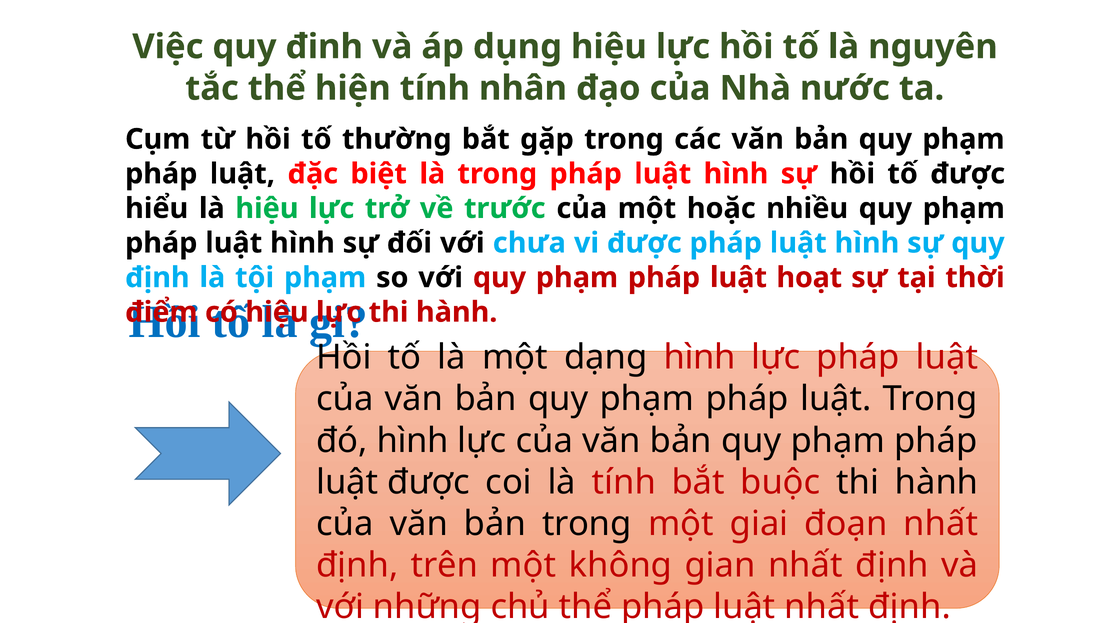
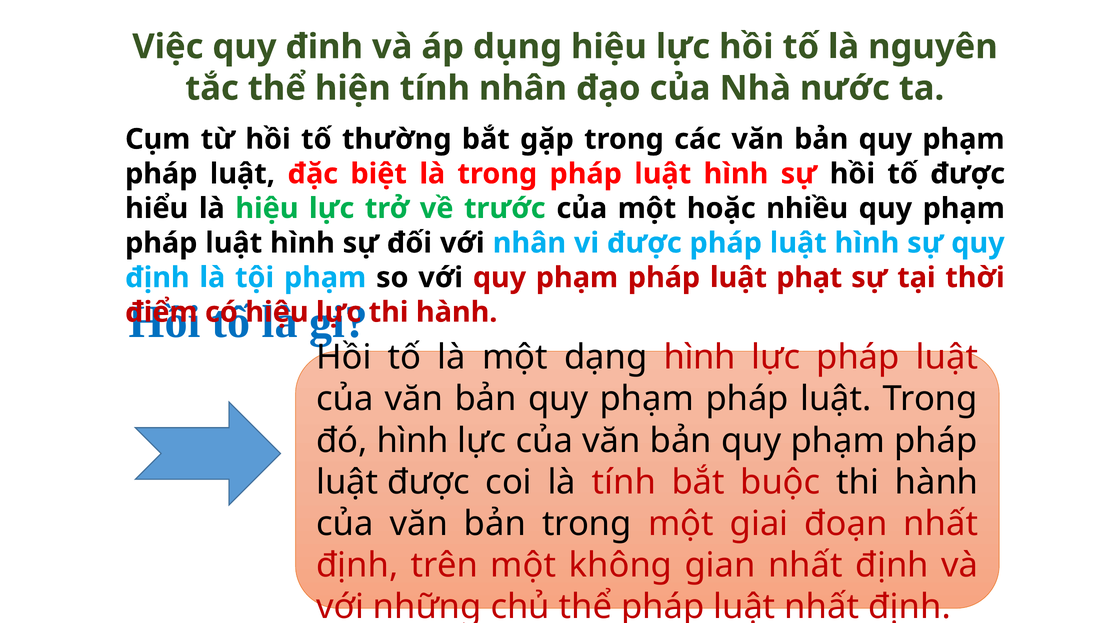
với chưa: chưa -> nhân (529, 243)
hoạt: hoạt -> phạt (809, 277)
